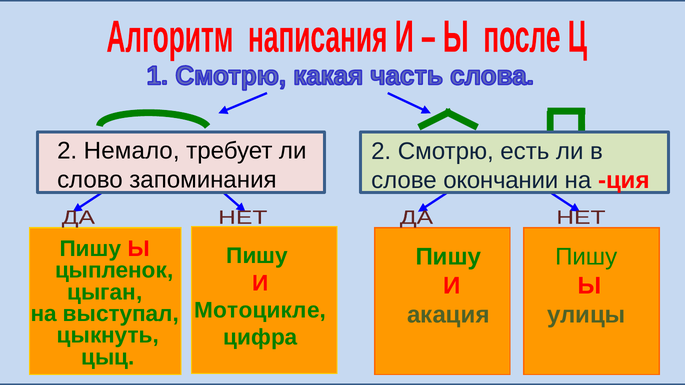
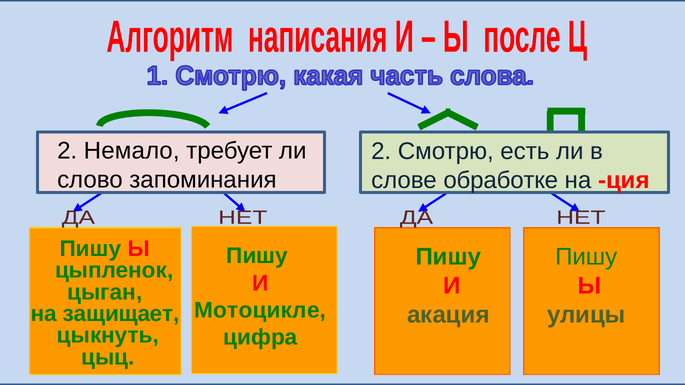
окончании: окончании -> обработке (501, 181)
выступал: выступал -> защищает (121, 314)
